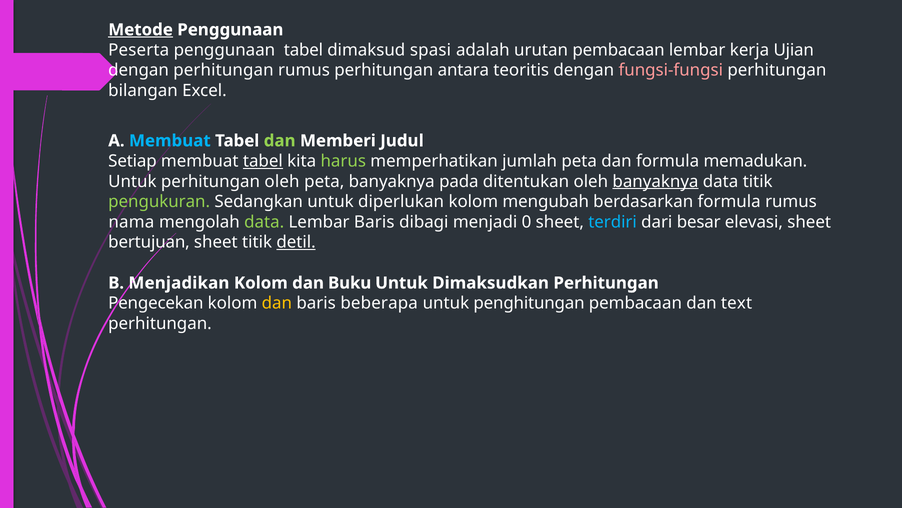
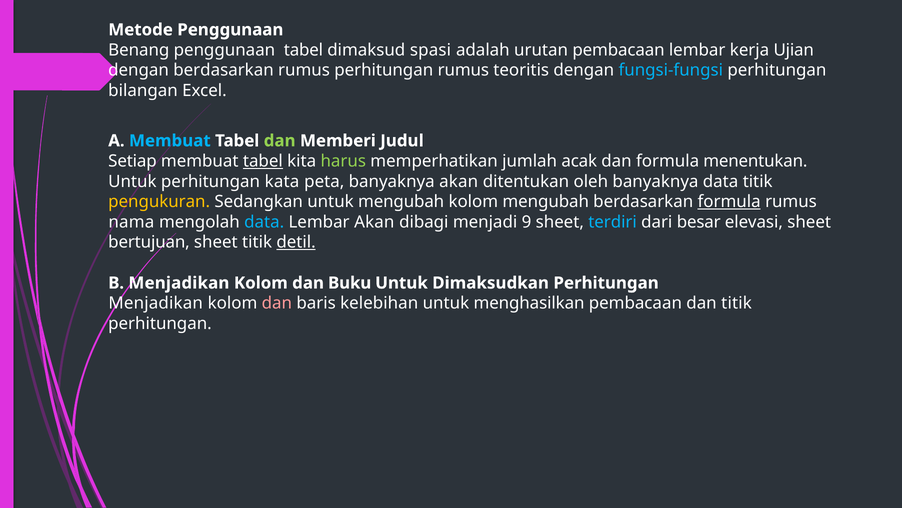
Metode underline: present -> none (141, 30)
Peserta: Peserta -> Benang (139, 50)
dengan perhitungan: perhitungan -> berdasarkan (224, 70)
perhitungan antara: antara -> rumus (463, 70)
fungsi-fungsi colour: pink -> light blue (671, 70)
jumlah peta: peta -> acak (579, 161)
memadukan: memadukan -> menentukan (755, 161)
perhitungan oleh: oleh -> kata (282, 181)
banyaknya pada: pada -> akan (459, 181)
banyaknya underline: present -> none (655, 181)
pengukuran colour: light green -> yellow (159, 201)
untuk diperlukan: diperlukan -> mengubah (401, 201)
formula underline: none -> present (729, 201)
data colour: light green -> light blue (264, 222)
Lembar Baris: Baris -> Akan (374, 222)
0: 0 -> 9 (527, 222)
Pengecekan: Pengecekan -> Menjadikan (156, 303)
dan colour: yellow -> pink (277, 303)
beberapa: beberapa -> kelebihan (379, 303)
penghitungan: penghitungan -> menghasilkan (529, 303)
dan text: text -> titik (737, 303)
